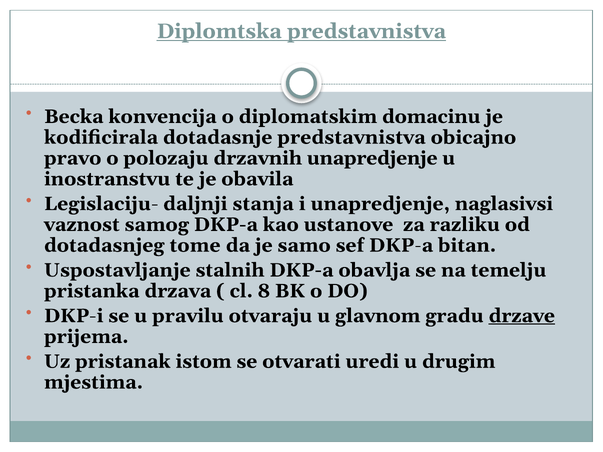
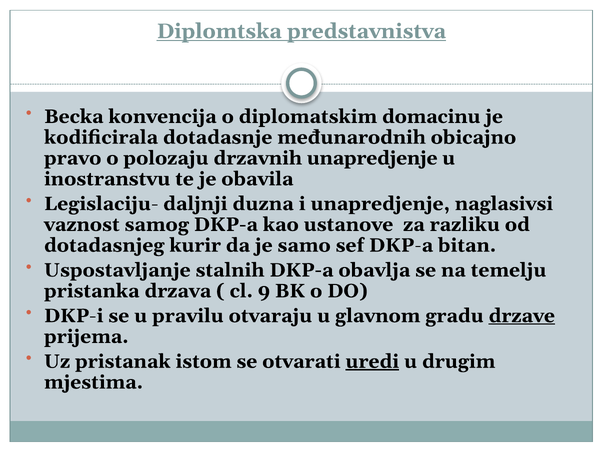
dotadasnje predstavnistva: predstavnistva -> međunarodnih (352, 137)
stanja: stanja -> duzna (263, 204)
tome: tome -> kurir (195, 245)
8: 8 -> 9 (264, 291)
uredi underline: none -> present (372, 362)
